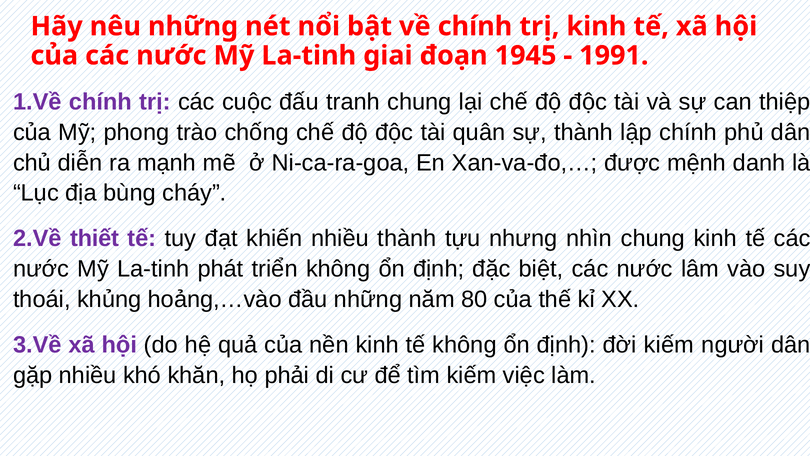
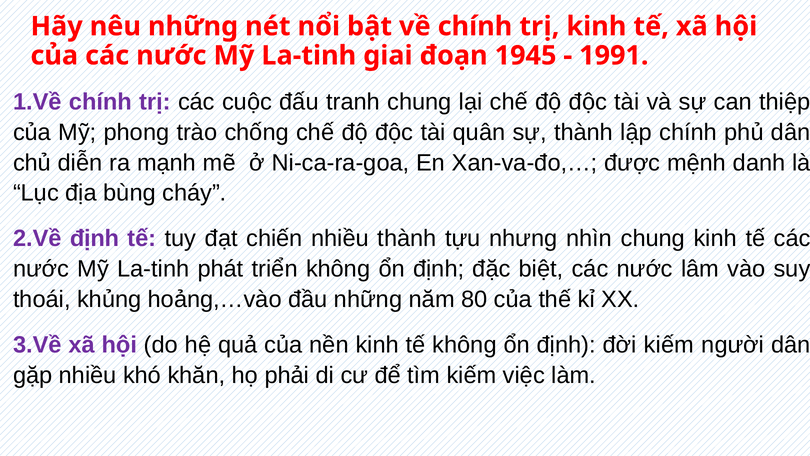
2.Về thiết: thiết -> định (94, 238)
khiến: khiến -> chiến (274, 238)
